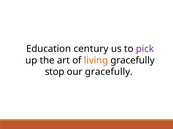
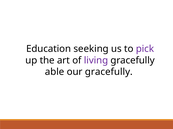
century: century -> seeking (91, 49)
living colour: orange -> purple (96, 61)
stop: stop -> able (55, 72)
